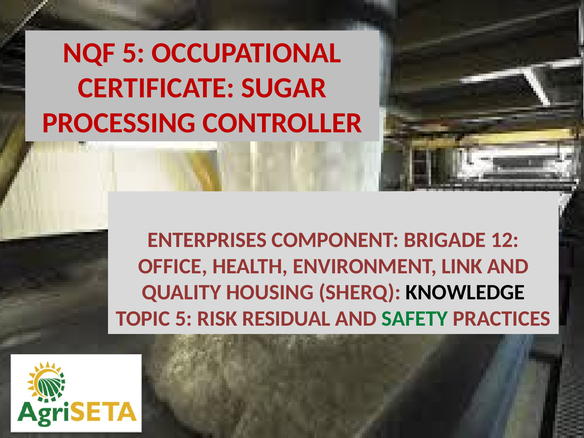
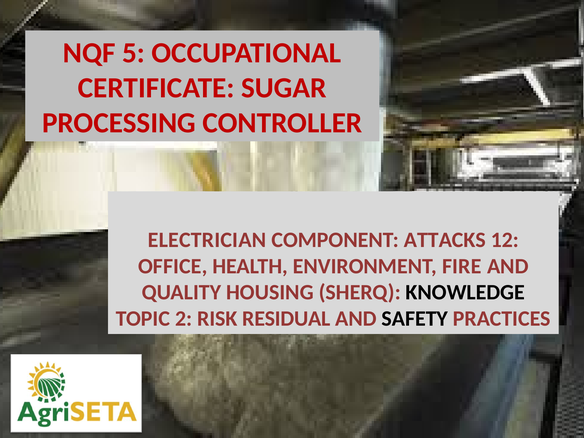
ENTERPRISES: ENTERPRISES -> ELECTRICIAN (207, 240)
BRIGADE: BRIGADE -> ATTACKS (445, 240)
LINK: LINK -> FIRE (462, 266)
TOPIC 5: 5 -> 2 (184, 319)
SAFETY colour: green -> black (415, 319)
